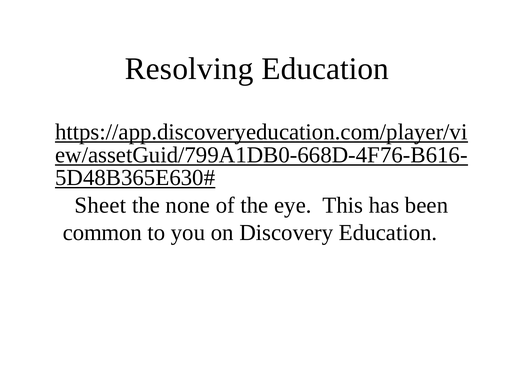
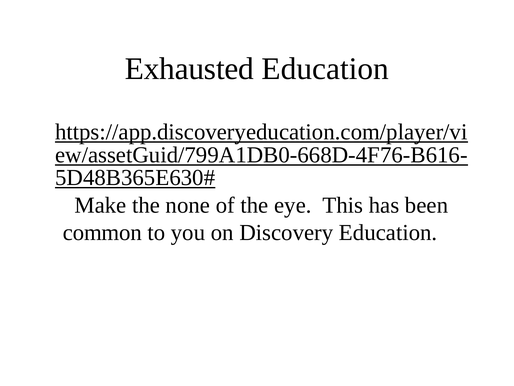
Resolving: Resolving -> Exhausted (189, 69)
Sheet: Sheet -> Make (100, 205)
